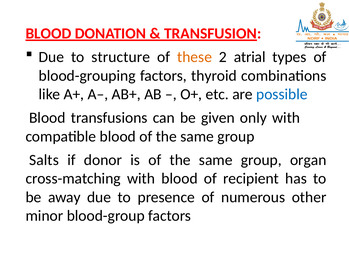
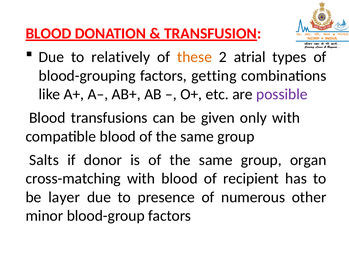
structure: structure -> relatively (121, 57)
thyroid: thyroid -> getting (214, 76)
possible colour: blue -> purple (282, 94)
away: away -> layer (64, 197)
